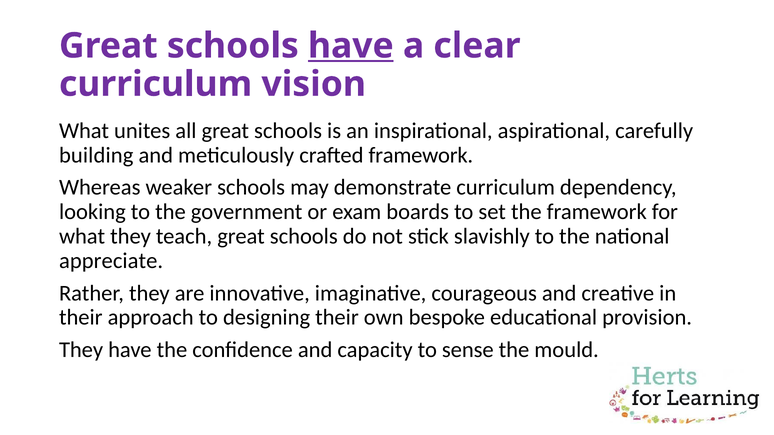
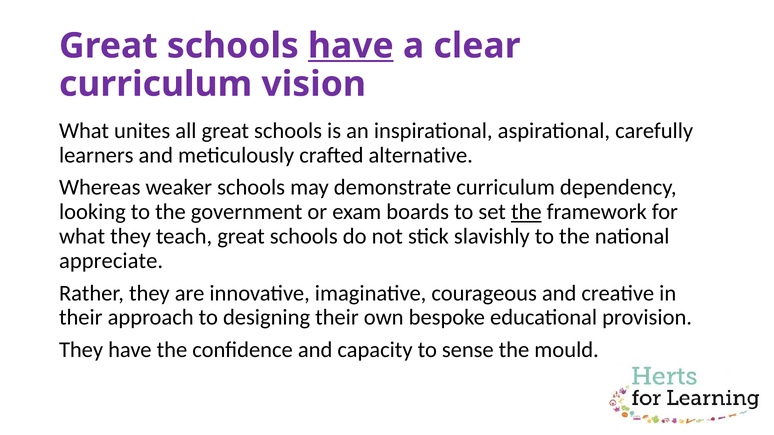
building: building -> learners (96, 155)
crafted framework: framework -> alternative (421, 155)
the underline: none -> present (526, 212)
